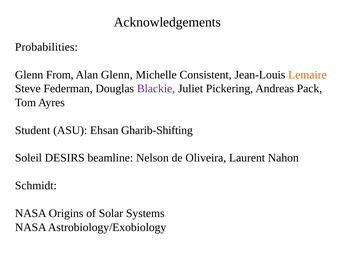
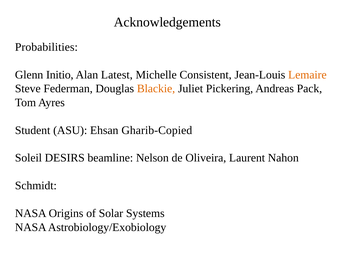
From: From -> Initio (60, 75)
Alan Glenn: Glenn -> Latest (117, 75)
Blackie colour: purple -> orange (156, 89)
Gharib-Shifting: Gharib-Shifting -> Gharib-Copied (157, 130)
